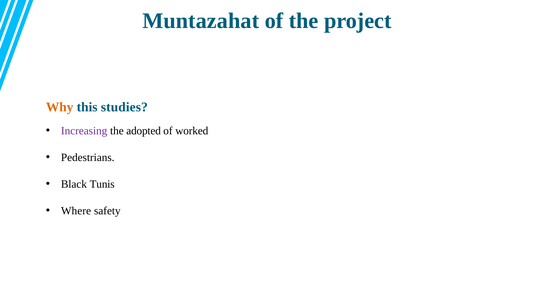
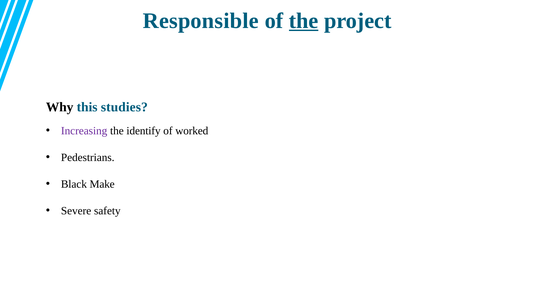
Muntazahat: Muntazahat -> Responsible (201, 21)
the underline: none -> present (304, 21)
Why colour: orange -> black (60, 107)
adopted: adopted -> identify (144, 131)
Tunis: Tunis -> Make (102, 184)
Where: Where -> Severe (76, 211)
